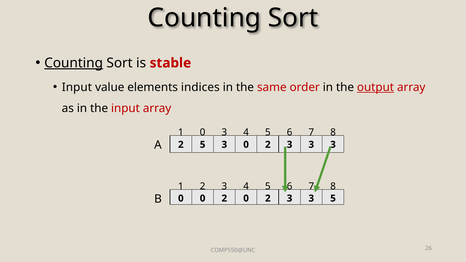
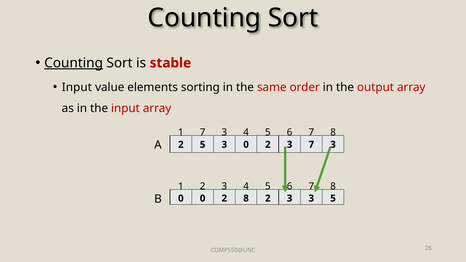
indices: indices -> sorting (200, 87)
output underline: present -> none (375, 87)
1 0: 0 -> 7 (203, 132)
3: 3 -> 7 (311, 145)
2 0: 0 -> 8 (246, 198)
